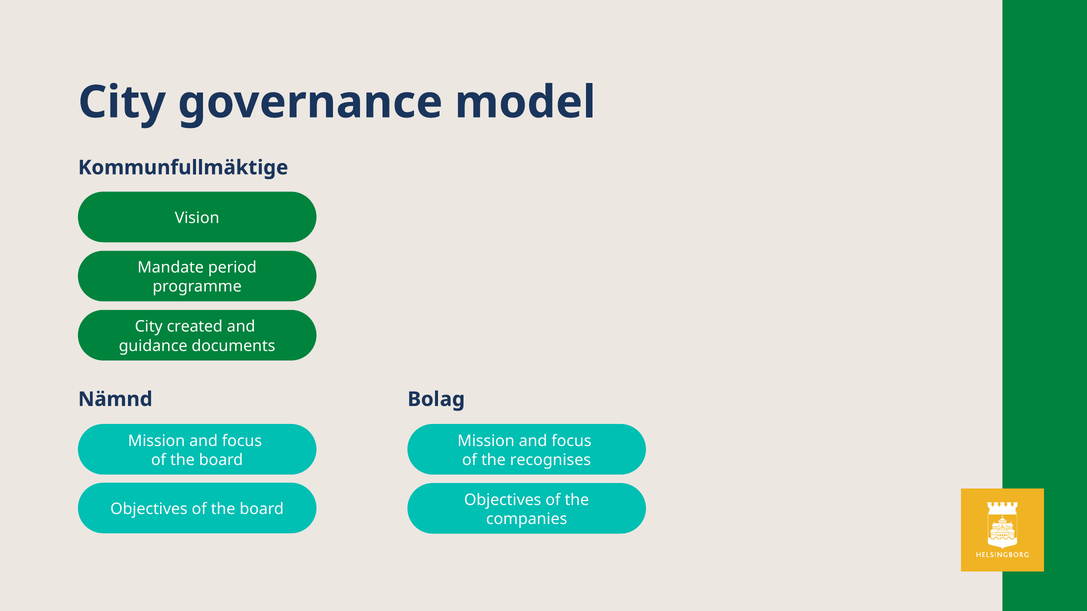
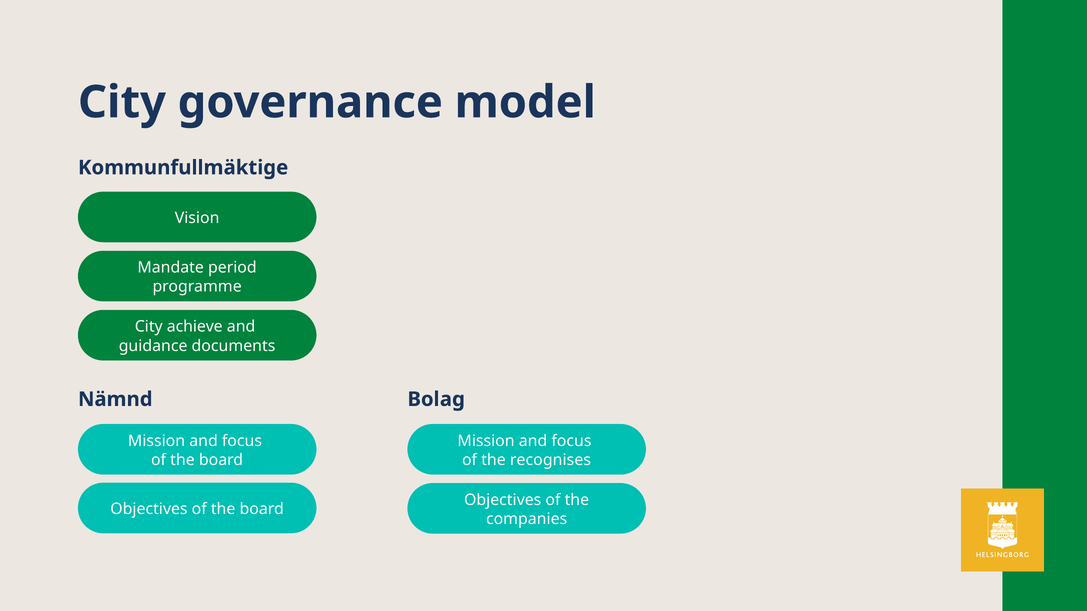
created: created -> achieve (195, 327)
